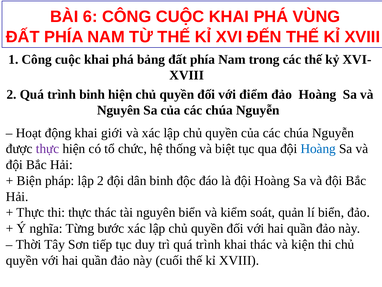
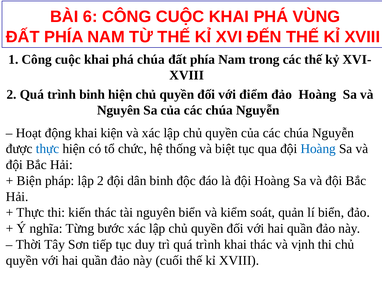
phá bảng: bảng -> chúa (151, 59)
giới: giới -> kiện (112, 133)
thực colour: purple -> blue (48, 149)
thi thực: thực -> kiến (80, 212)
kiện: kiện -> vịnh (303, 244)
